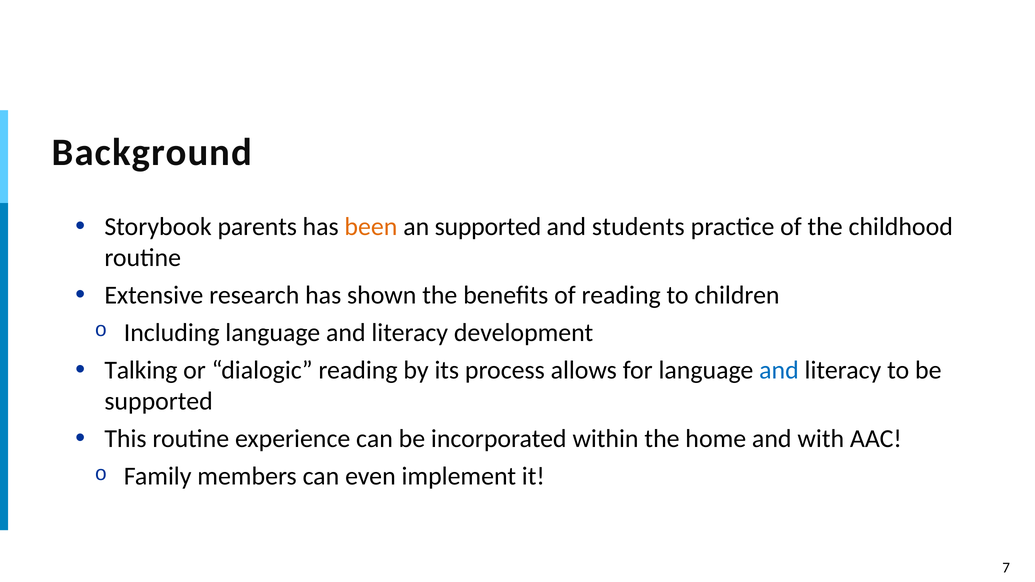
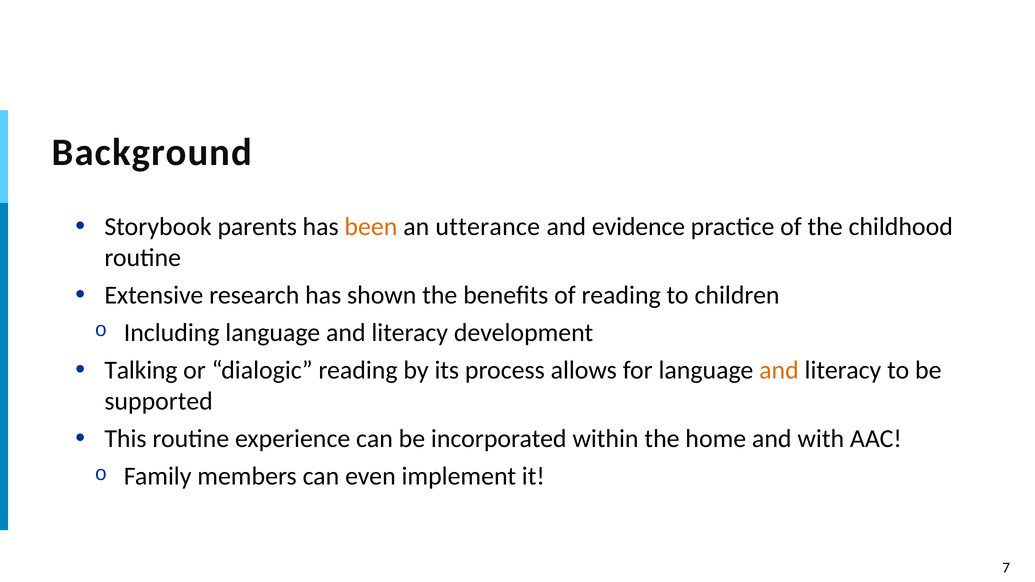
an supported: supported -> utterance (488, 227)
students: students -> evidence (639, 227)
and colour: blue -> orange (779, 370)
